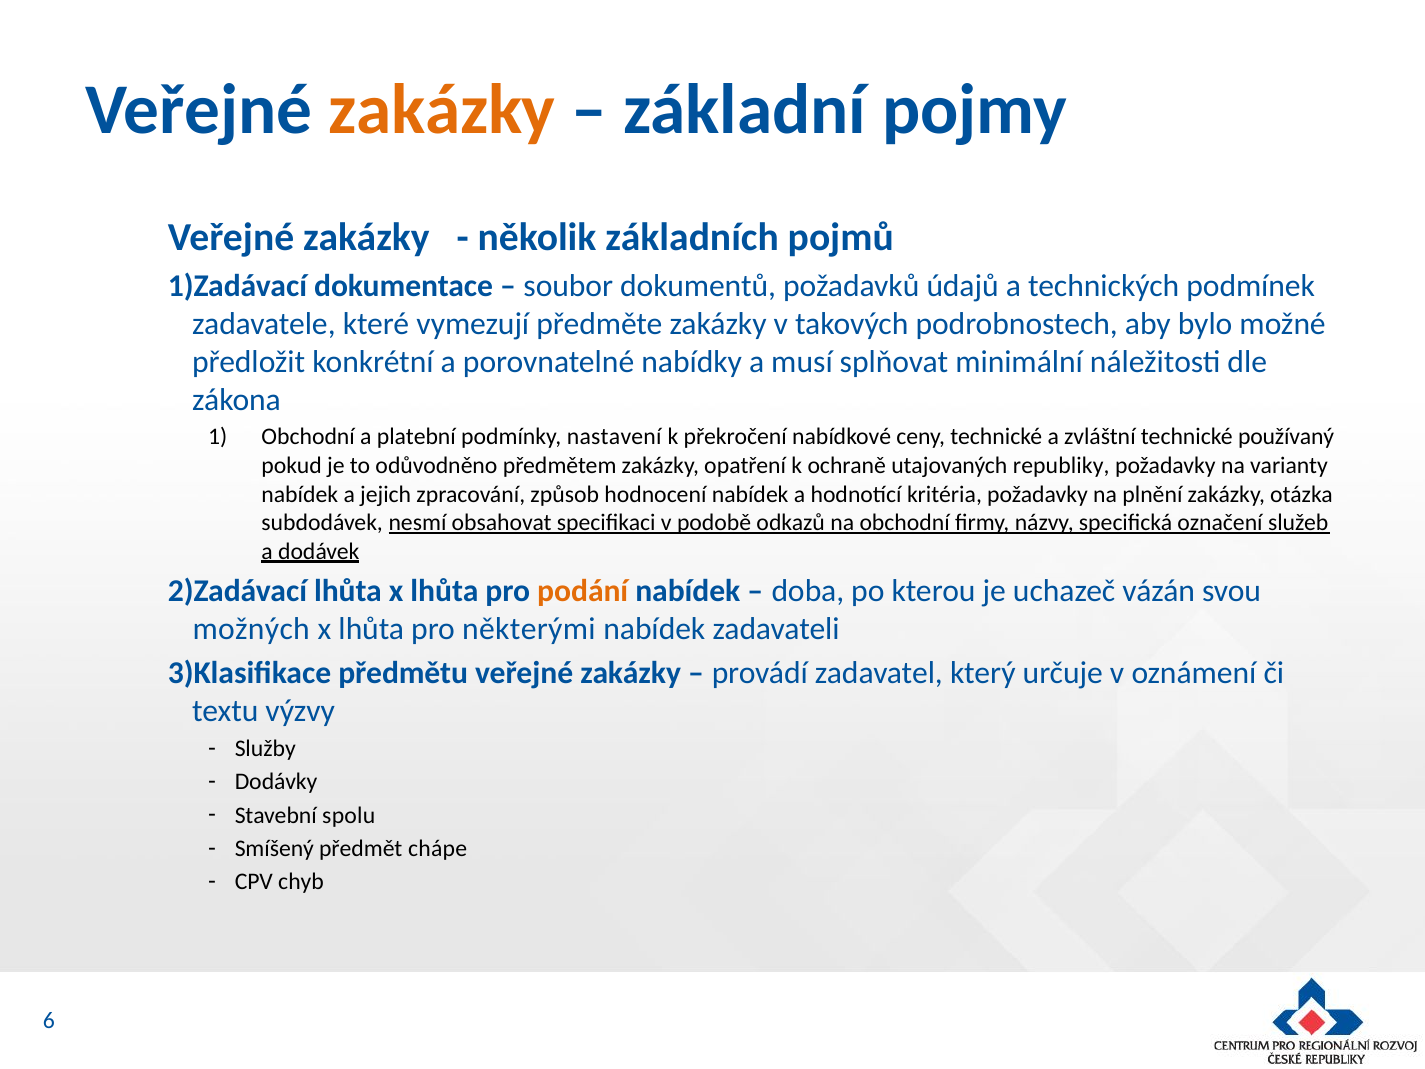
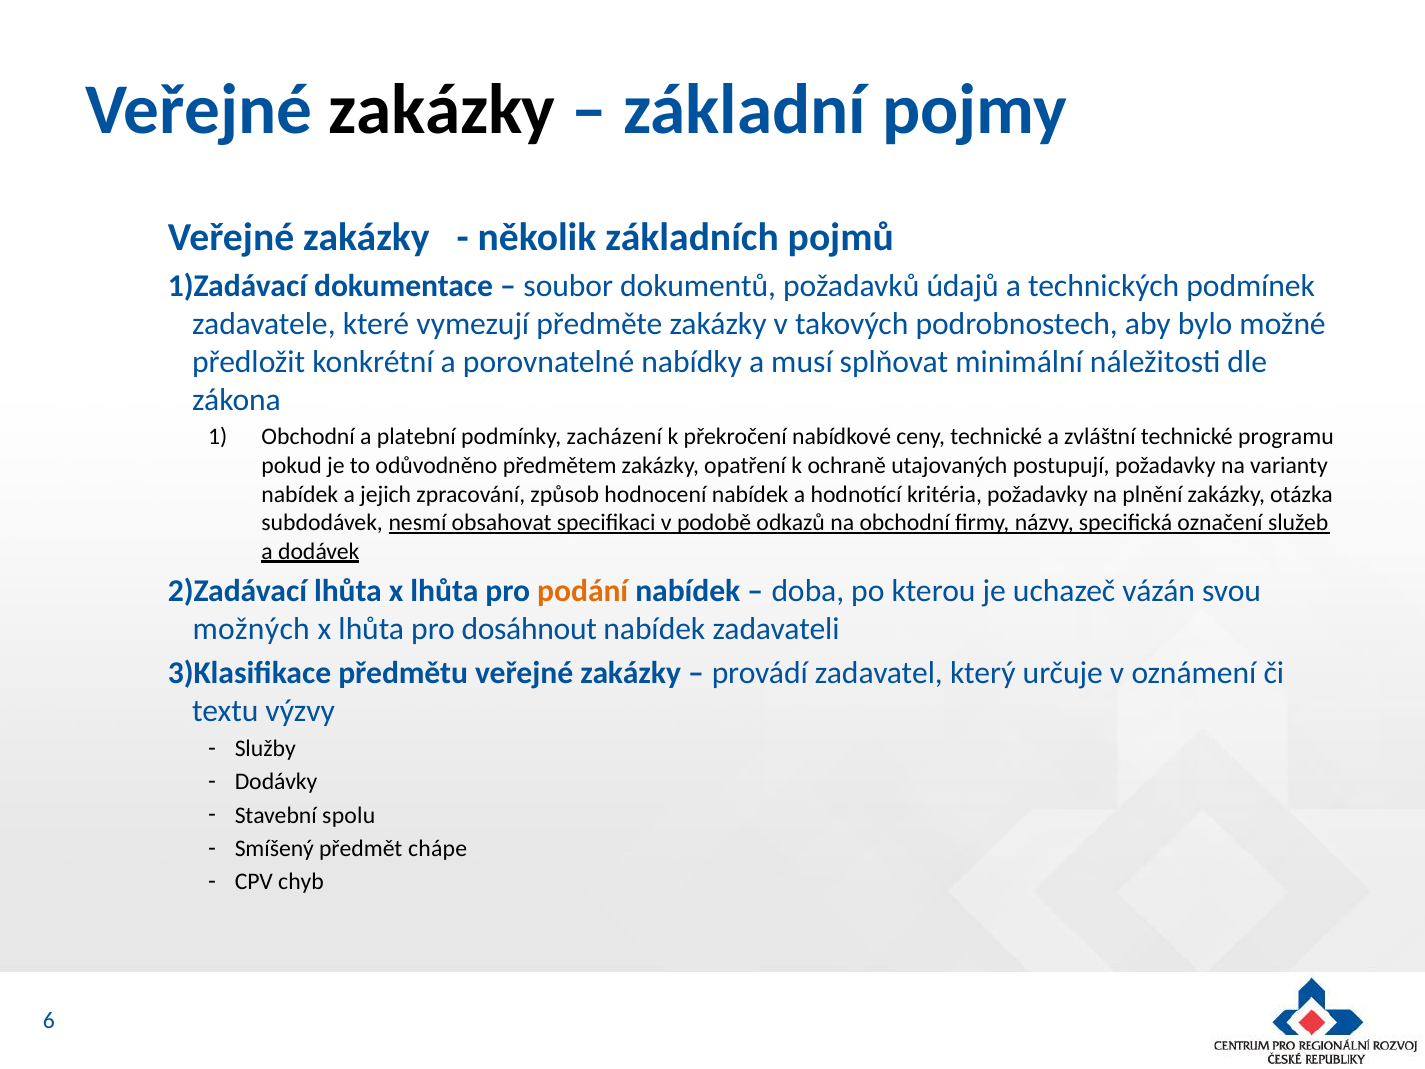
zakázky colour: orange -> black (442, 110)
nastavení: nastavení -> zacházení (614, 437)
používaný: používaný -> programu (1286, 437)
republiky: republiky -> postupují (1061, 466)
některými: některými -> dosáhnout (529, 629)
